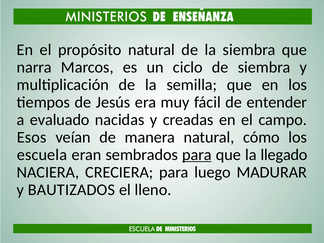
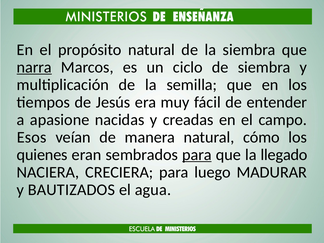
narra underline: none -> present (34, 67)
evaluado: evaluado -> apasione (60, 120)
escuela: escuela -> quienes (42, 155)
lleno: lleno -> agua (153, 190)
